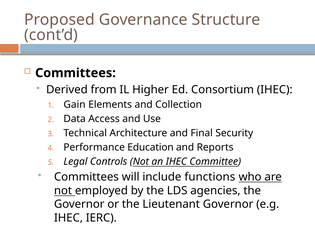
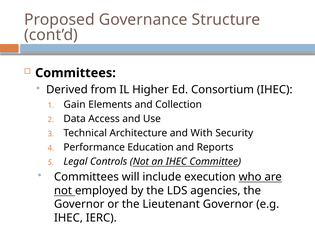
Final: Final -> With (202, 133)
functions: functions -> execution (210, 177)
